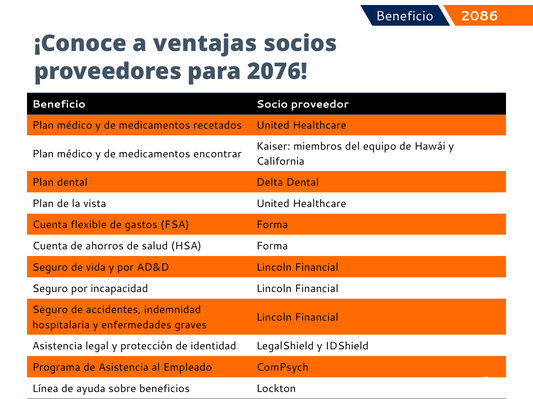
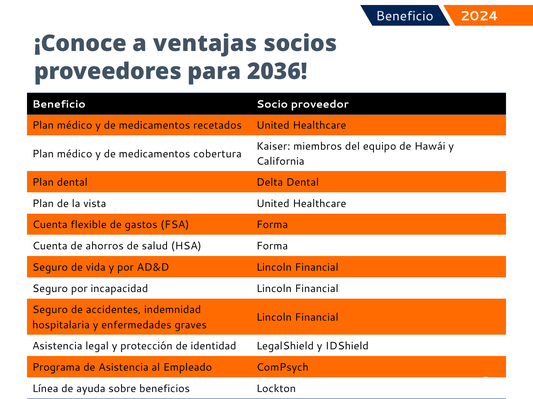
2086: 2086 -> 2024 (479, 16)
2076: 2076 -> 2036 (277, 72)
encontrar: encontrar -> cobertura (217, 154)
